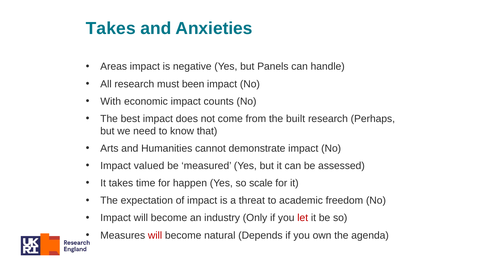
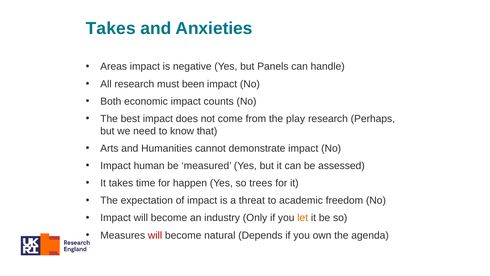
With: With -> Both (111, 101)
built: built -> play (296, 119)
valued: valued -> human (149, 166)
scale: scale -> trees (261, 183)
let colour: red -> orange (303, 218)
